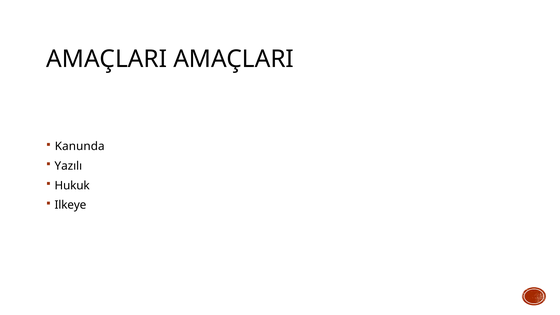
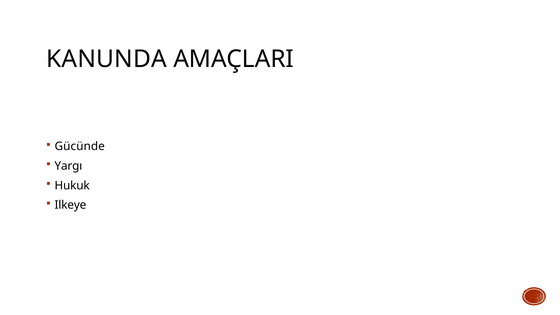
AMAÇLARI: AMAÇLARI -> KANUNDA (107, 59)
Kanunda: Kanunda -> Gücünde (80, 146)
Yazılı: Yazılı -> Yargı (68, 166)
